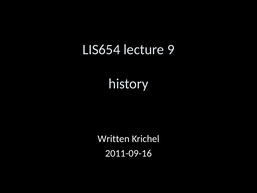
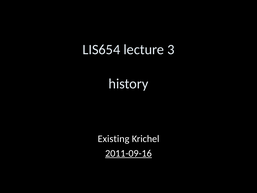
9: 9 -> 3 (171, 49)
Written: Written -> Existing (114, 139)
2011-09-16 underline: none -> present (128, 153)
